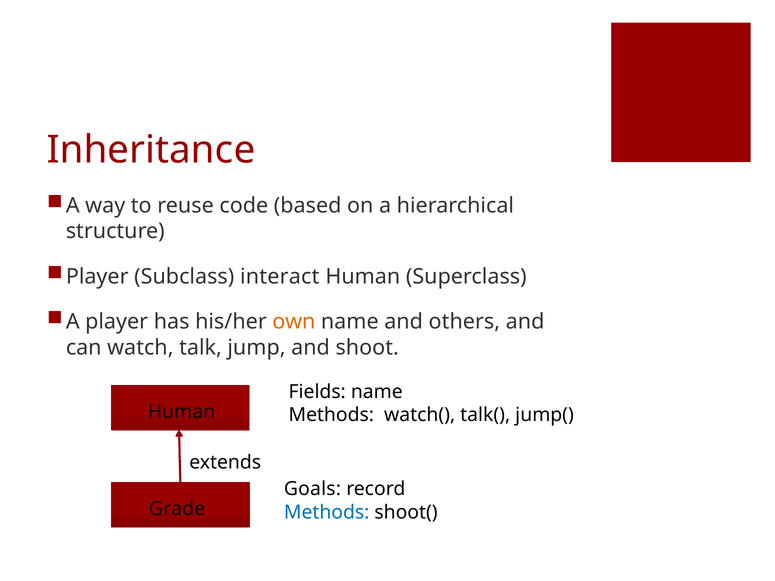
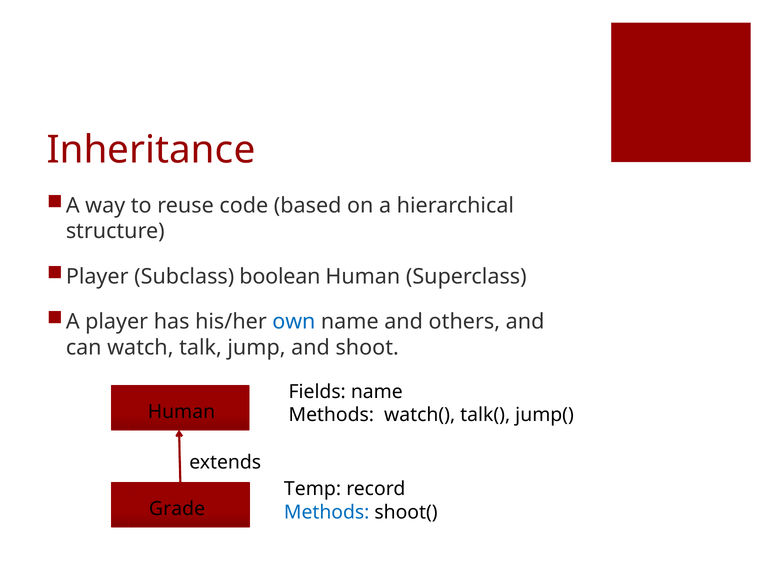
interact: interact -> boolean (280, 277)
own colour: orange -> blue (294, 322)
Goals: Goals -> Temp (313, 489)
